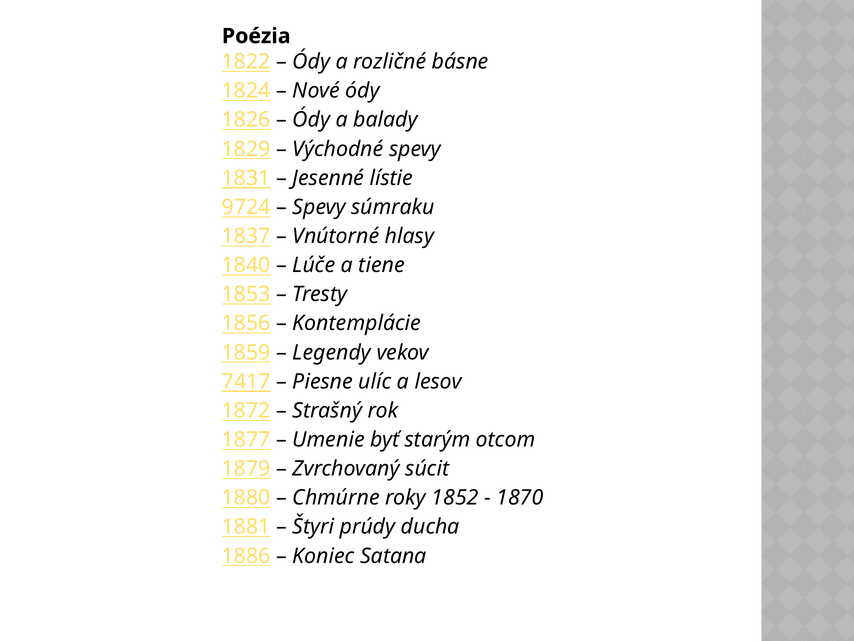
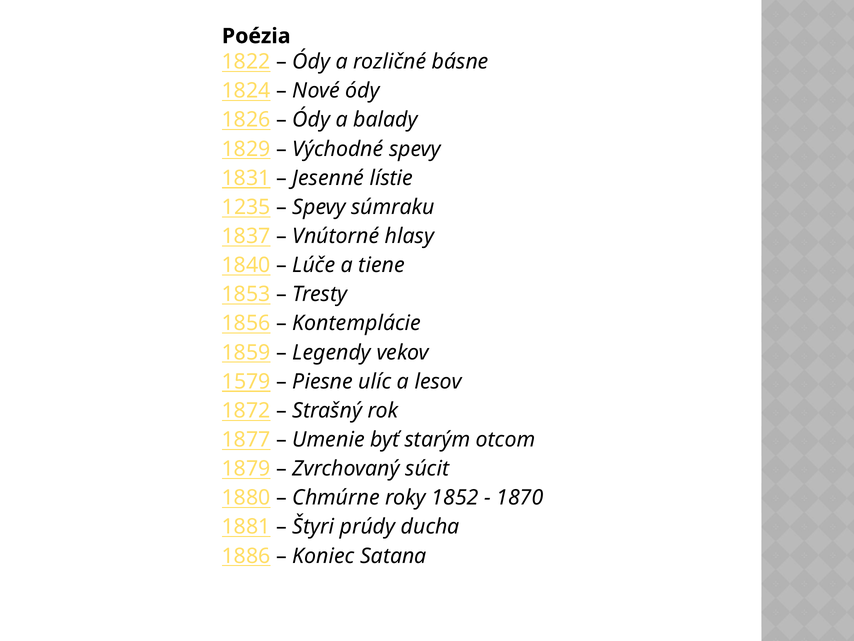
9724: 9724 -> 1235 (246, 207)
7417: 7417 -> 1579 (246, 381)
